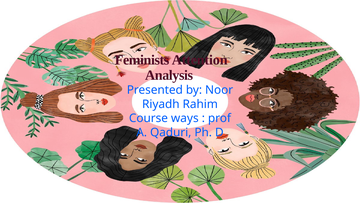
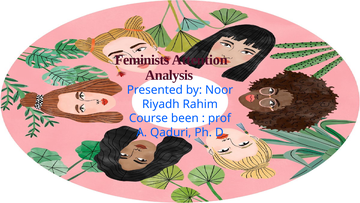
ways: ways -> been (185, 118)
